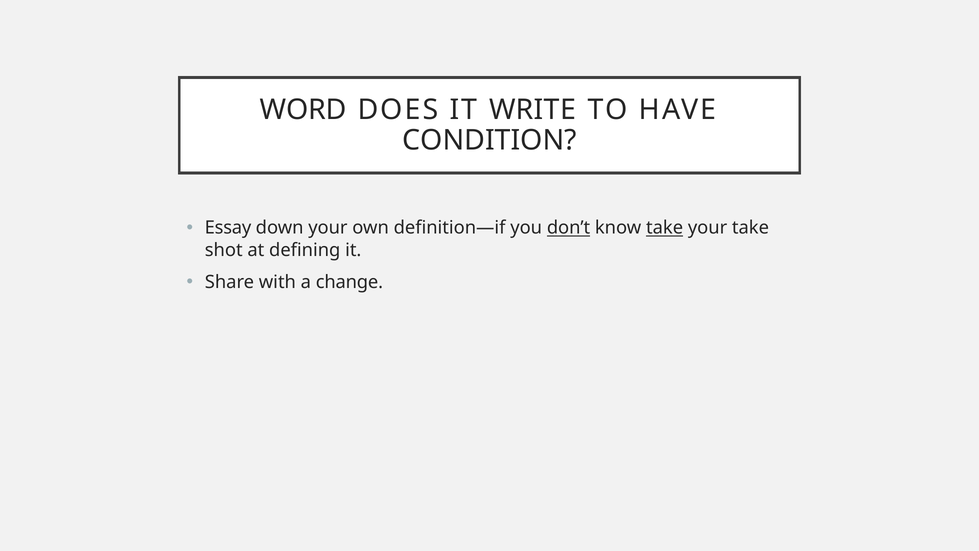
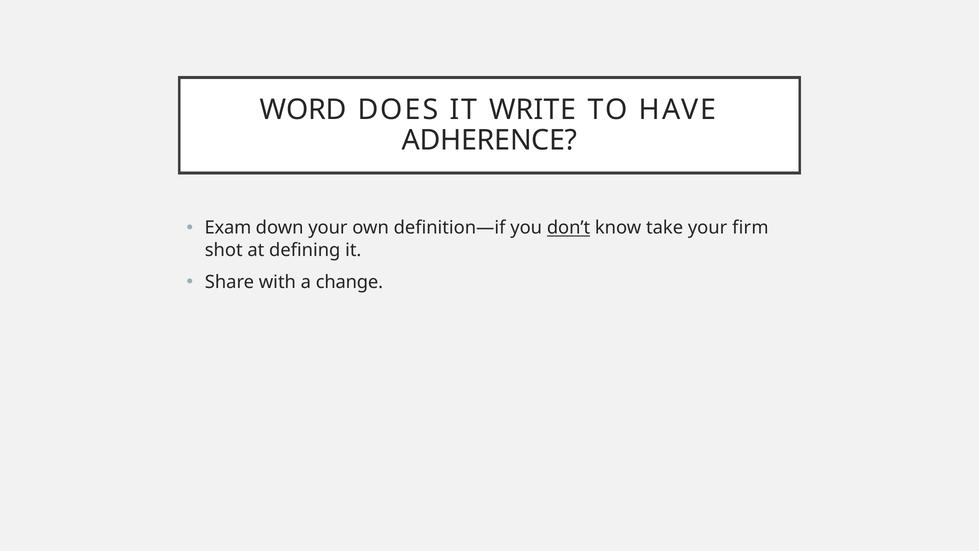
CONDITION: CONDITION -> ADHERENCE (490, 140)
Essay: Essay -> Exam (228, 228)
take underline: present -> none (665, 228)
your take: take -> firm (750, 228)
